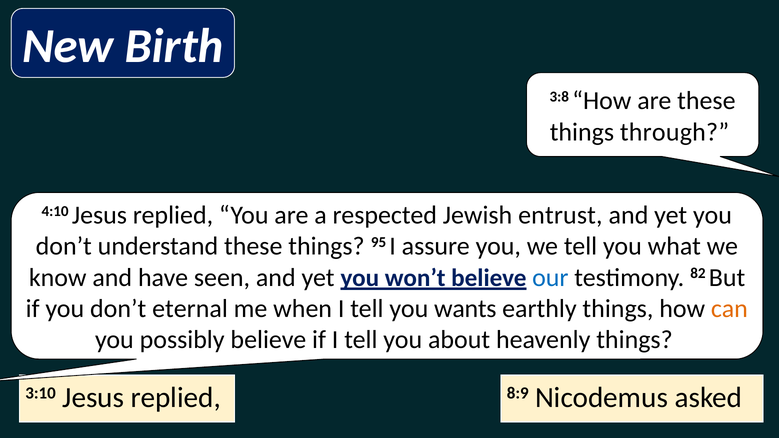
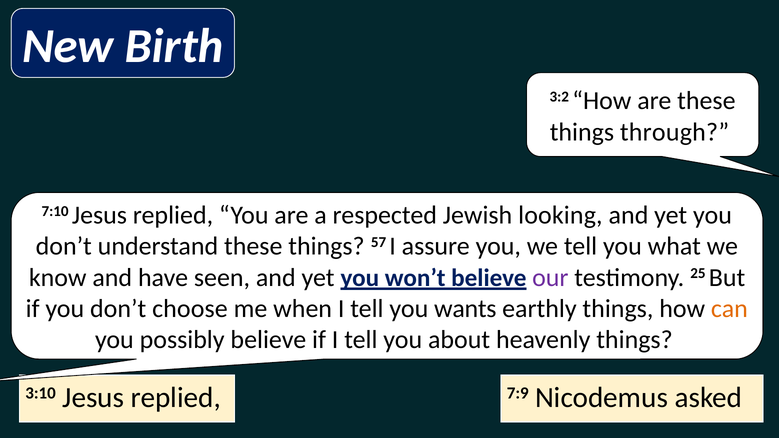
3:8: 3:8 -> 3:2 (559, 97)
4:10: 4:10 -> 7:10 (55, 211)
entrust: entrust -> looking (560, 215)
95: 95 -> 57 (379, 242)
our colour: blue -> purple (550, 278)
82: 82 -> 25 (698, 273)
eternal: eternal -> choose (190, 309)
8:9: 8:9 -> 7:9 (518, 393)
